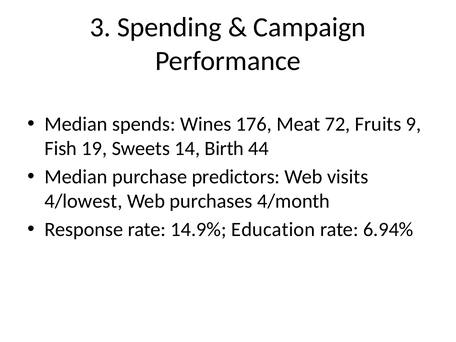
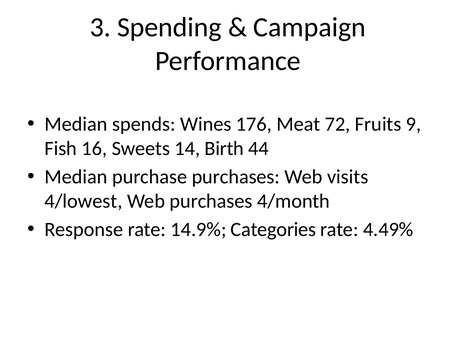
19: 19 -> 16 (94, 148)
purchase predictors: predictors -> purchases (236, 177)
Education: Education -> Categories (273, 229)
6.94%: 6.94% -> 4.49% (388, 229)
